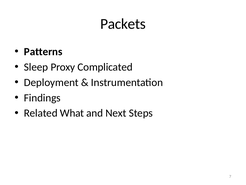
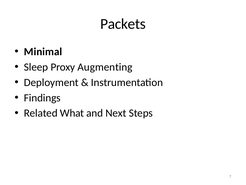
Patterns: Patterns -> Minimal (43, 52)
Complicated: Complicated -> Augmenting (105, 67)
